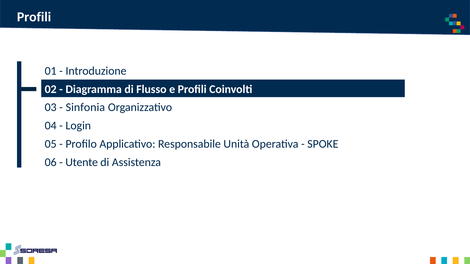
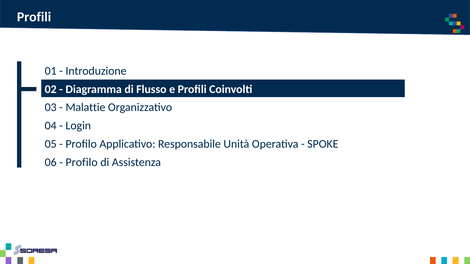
Sinfonia: Sinfonia -> Malattie (85, 108)
Utente: Utente -> Profilo (82, 162)
